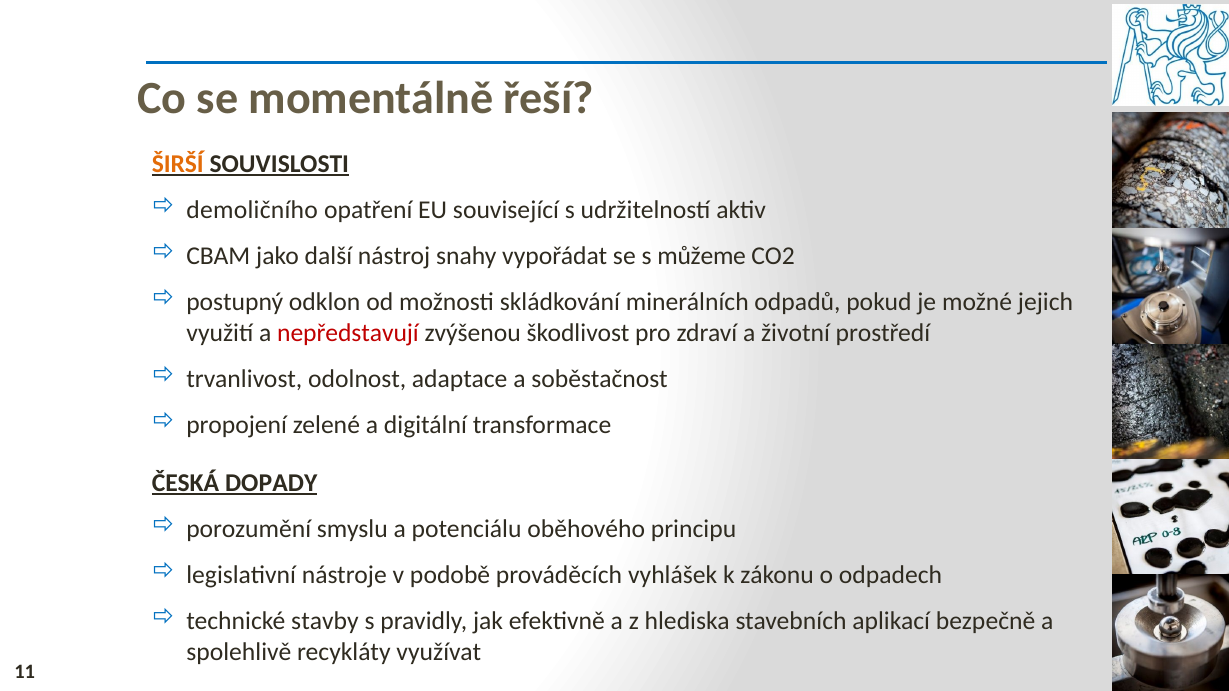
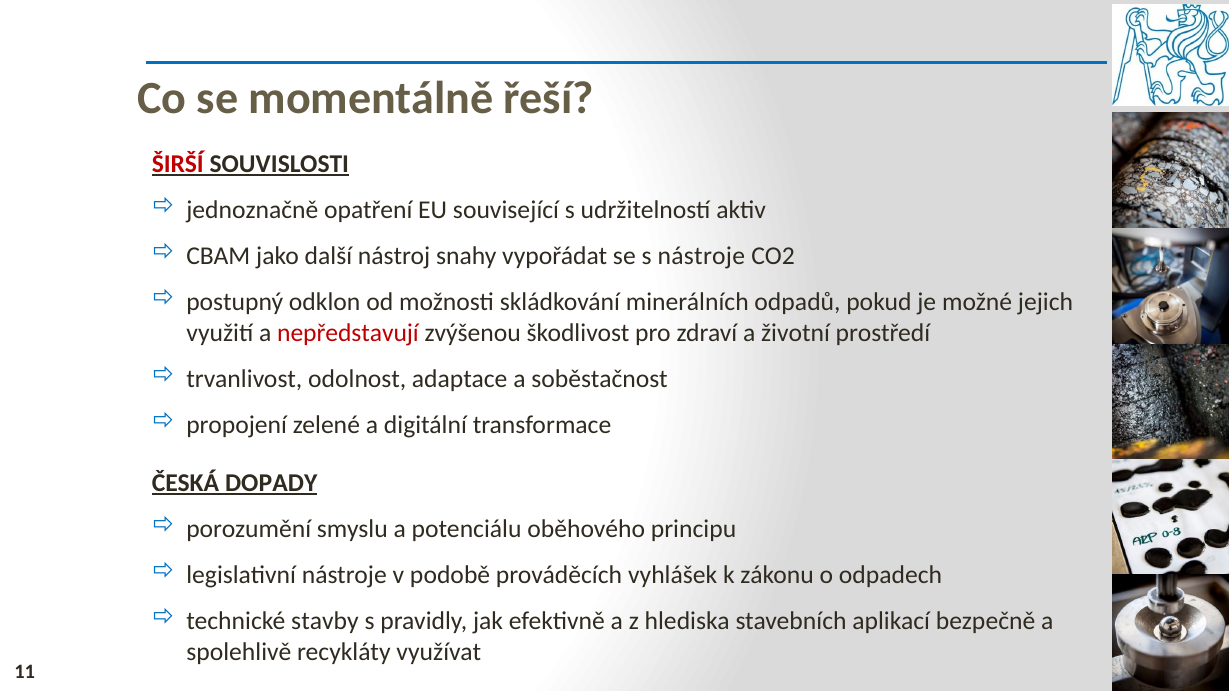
ŠIRŠÍ colour: orange -> red (178, 164)
demoličního: demoličního -> jednoznačně (252, 210)
s můžeme: můžeme -> nástroje (701, 256)
